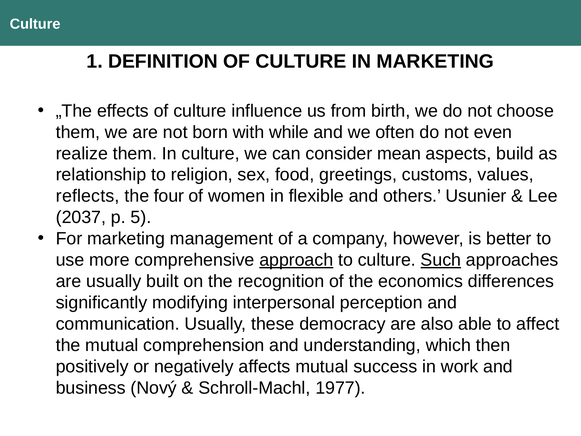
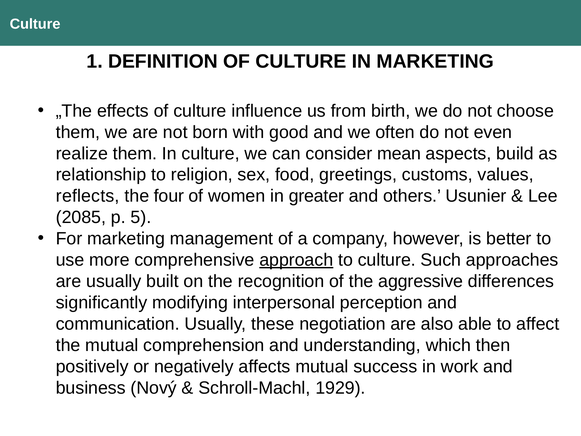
while: while -> good (289, 132)
flexible: flexible -> greater (316, 196)
2037: 2037 -> 2085 (81, 217)
Such underline: present -> none (441, 260)
economics: economics -> aggressive (421, 281)
democracy: democracy -> negotiation (343, 324)
1977: 1977 -> 1929 (340, 388)
